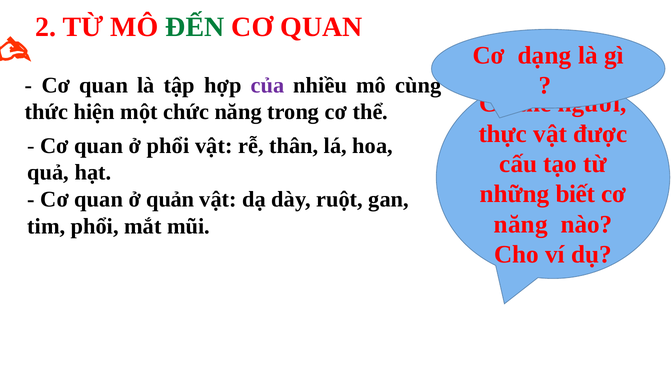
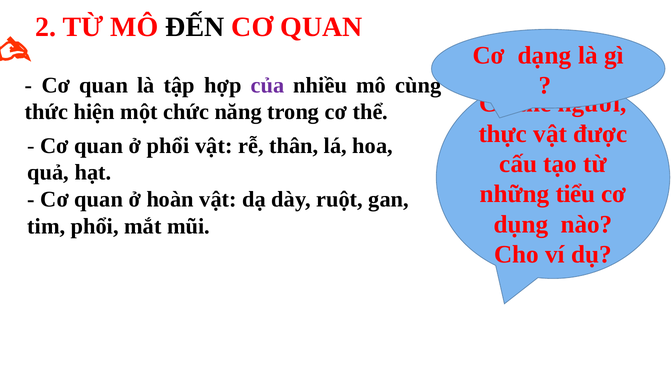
ĐẾN colour: green -> black (195, 27)
biết: biết -> tiểu (575, 194)
quản: quản -> hoàn (170, 200)
năng: năng -> dụng (521, 225)
